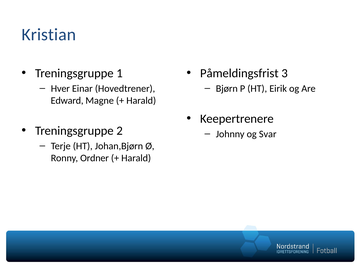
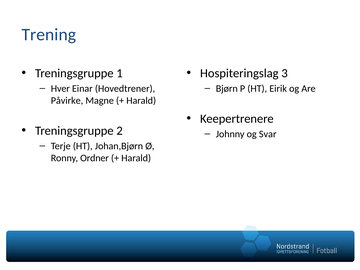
Kristian: Kristian -> Trening (49, 35)
Påmeldingsfrist: Påmeldingsfrist -> Hospiteringslag (239, 73)
Edward: Edward -> Påvirke (67, 101)
